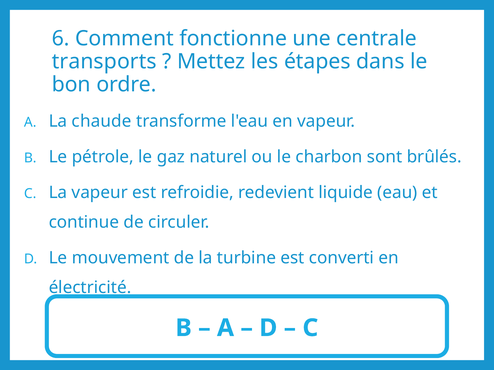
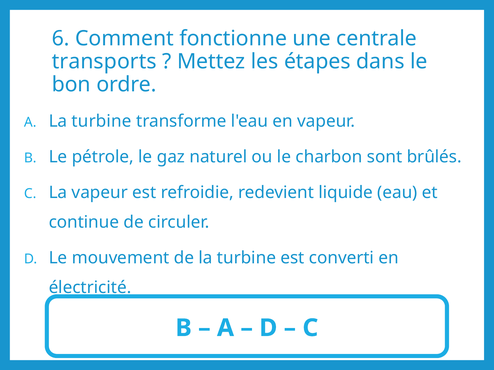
A La chaude: chaude -> turbine (102, 121)
